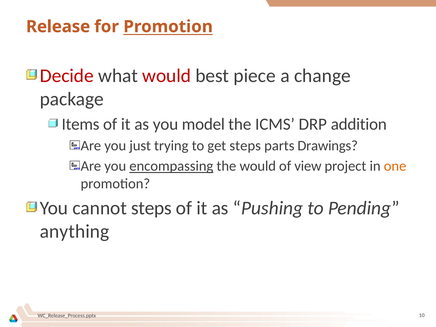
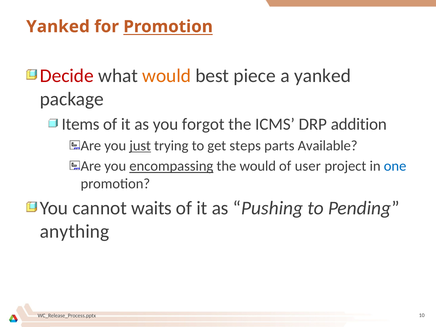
Release: Release -> Yanked (58, 27)
would colour: red -> orange (167, 76)
a change: change -> yanked (322, 76)
model: model -> forgot (203, 124)
just underline: none -> present (140, 146)
Drawings: Drawings -> Available (328, 146)
view: view -> user (308, 166)
one colour: orange -> blue (395, 166)
cannot steps: steps -> waits (151, 208)
